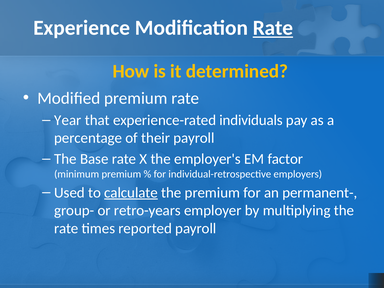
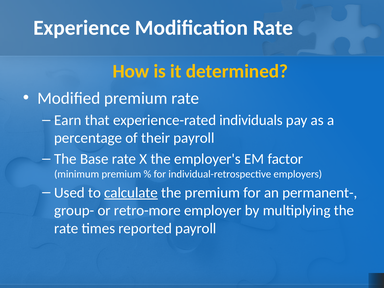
Rate underline: present -> none (273, 28)
Year: Year -> Earn (68, 120)
retro-years: retro-years -> retro-more (147, 211)
